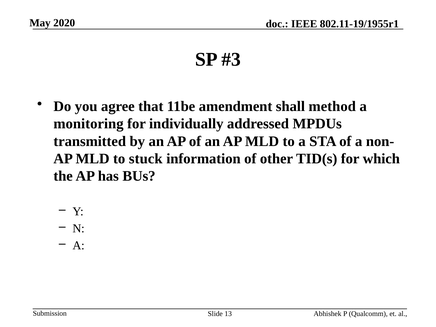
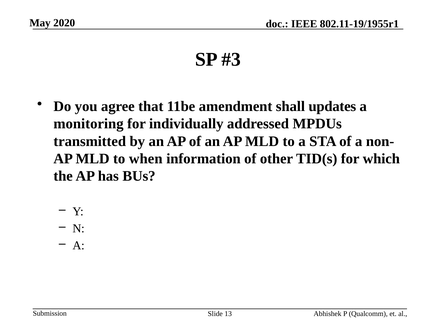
method: method -> updates (332, 106)
stuck: stuck -> when (146, 159)
